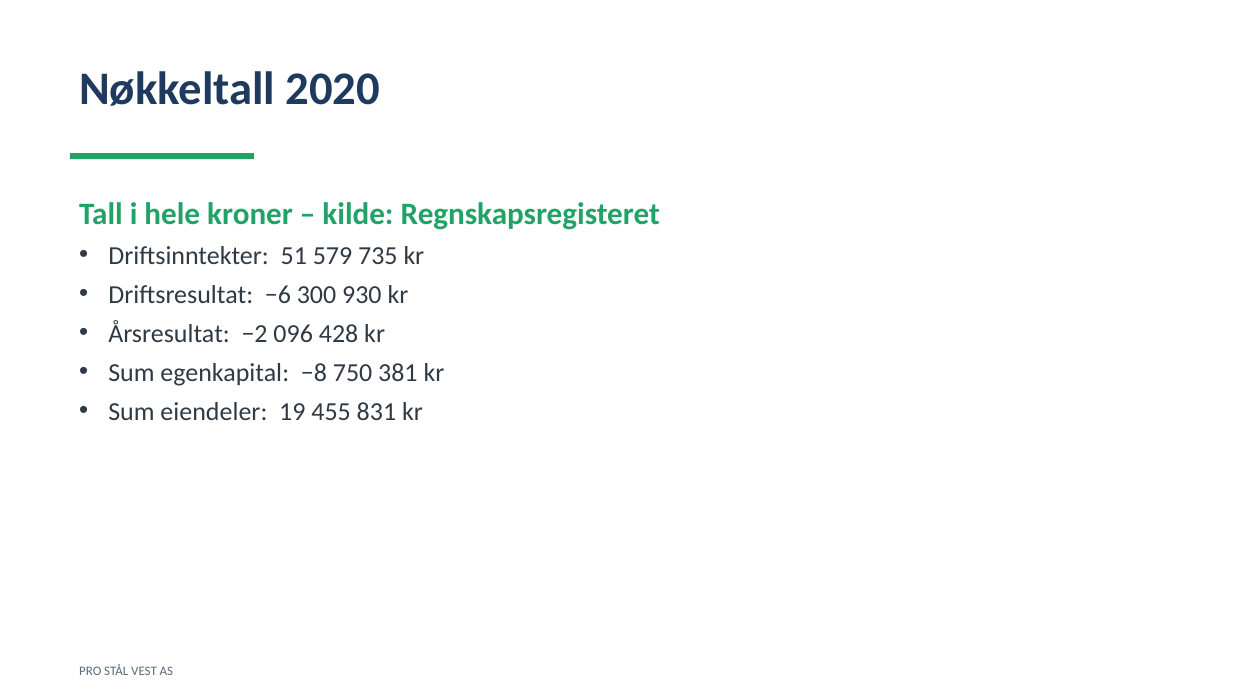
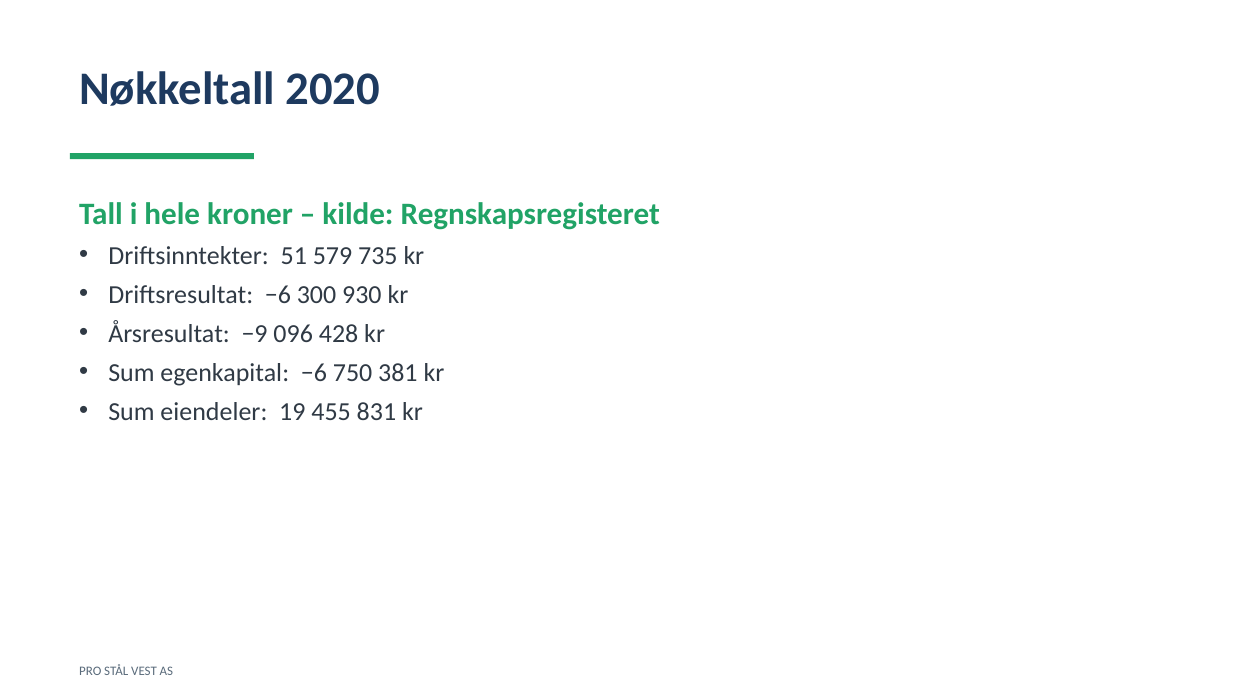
−2: −2 -> −9 (255, 334)
egenkapital −8: −8 -> −6 (314, 373)
